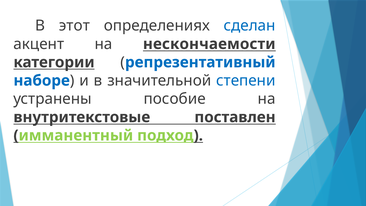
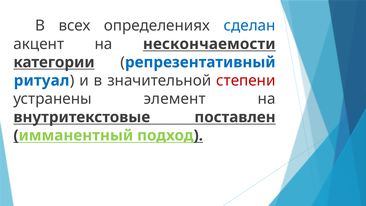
этот: этот -> всех (75, 26)
наборе: наборе -> ритуал (42, 81)
степени colour: blue -> red (246, 81)
пособие: пособие -> элемент (175, 99)
